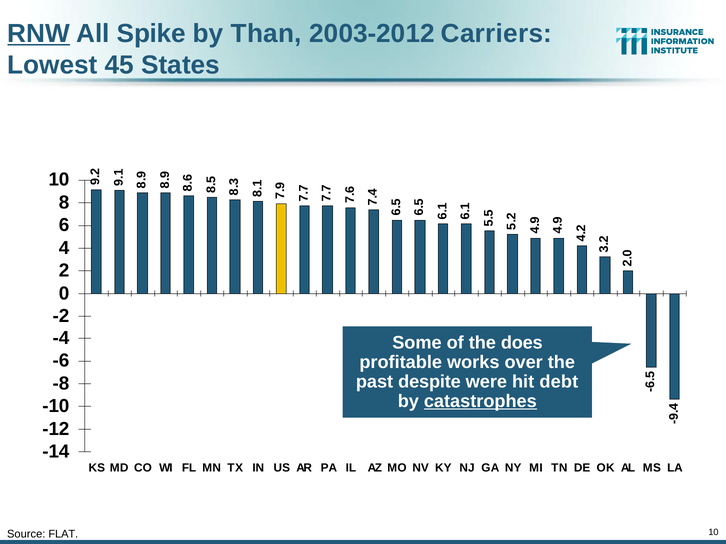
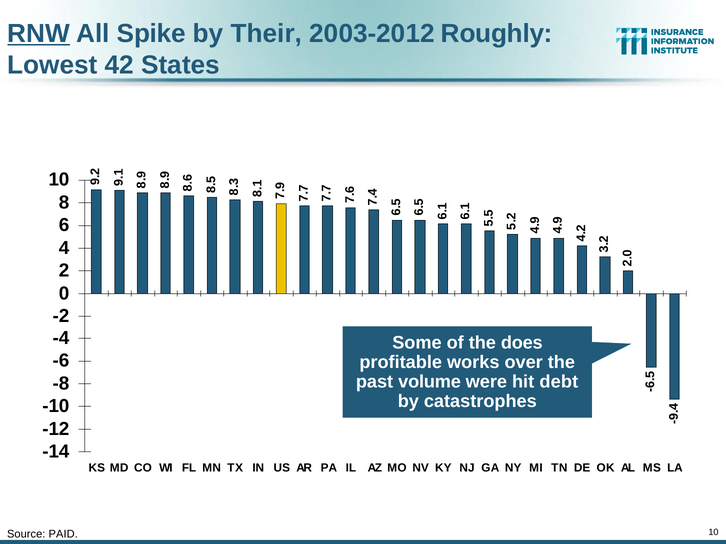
Than: Than -> Their (266, 34)
Carriers: Carriers -> Roughly (497, 34)
45: 45 -> 42 (119, 65)
despite: despite -> volume (430, 382)
catastrophes underline: present -> none (480, 402)
FLAT: FLAT -> PAID (63, 535)
